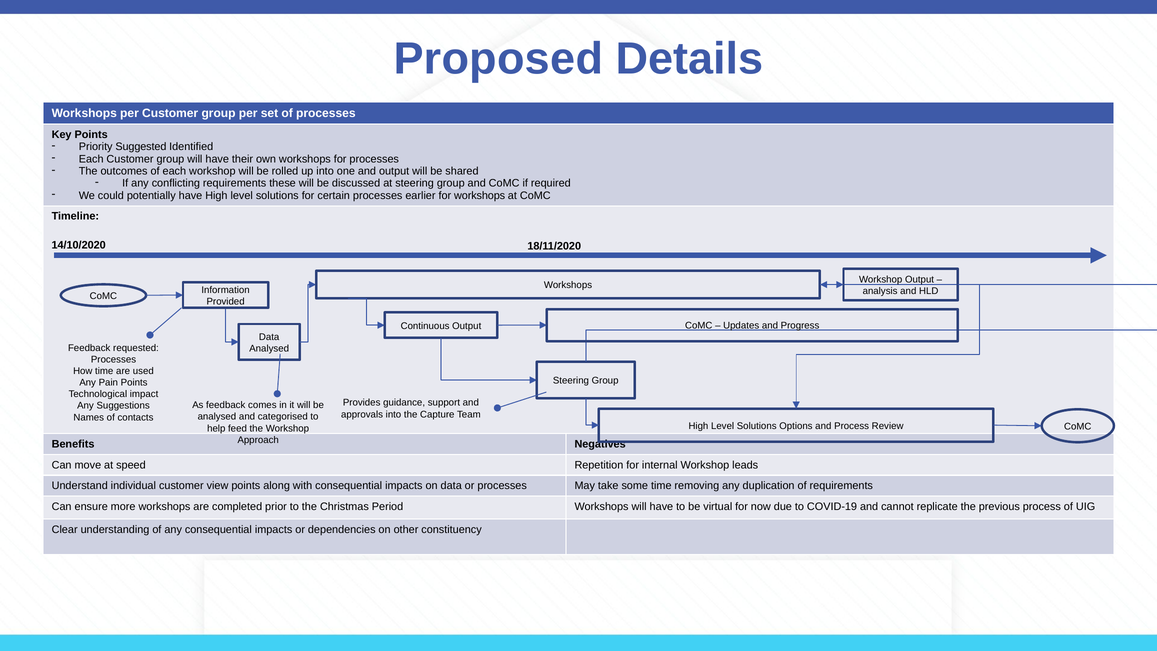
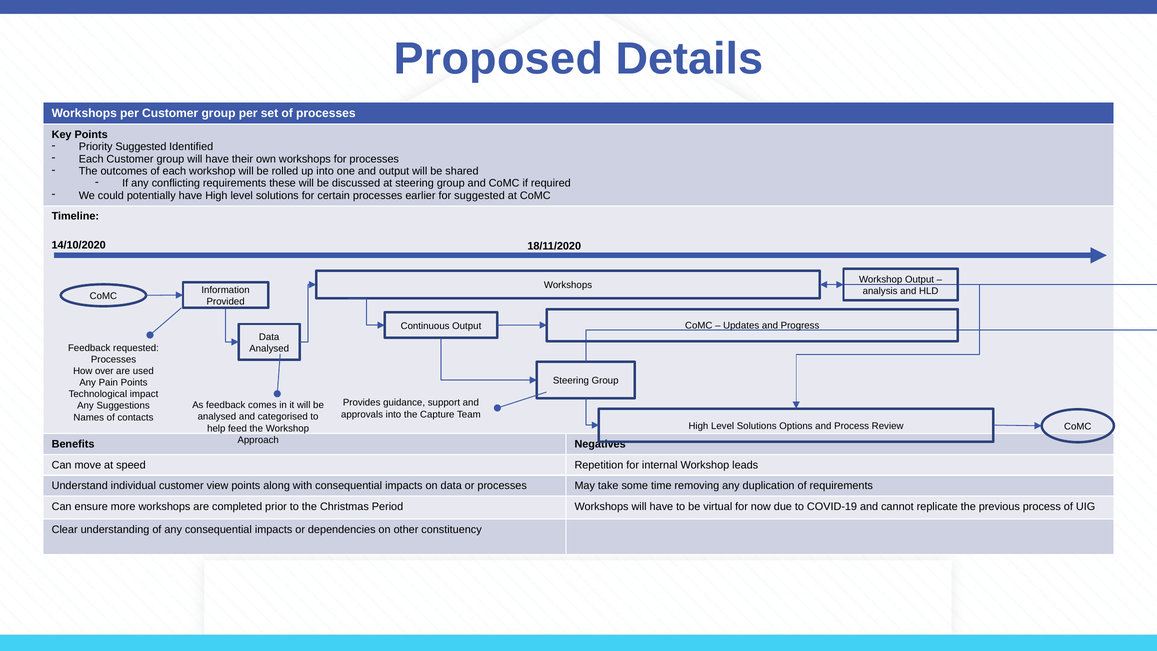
for workshops: workshops -> suggested (480, 195)
How time: time -> over (104, 371)
